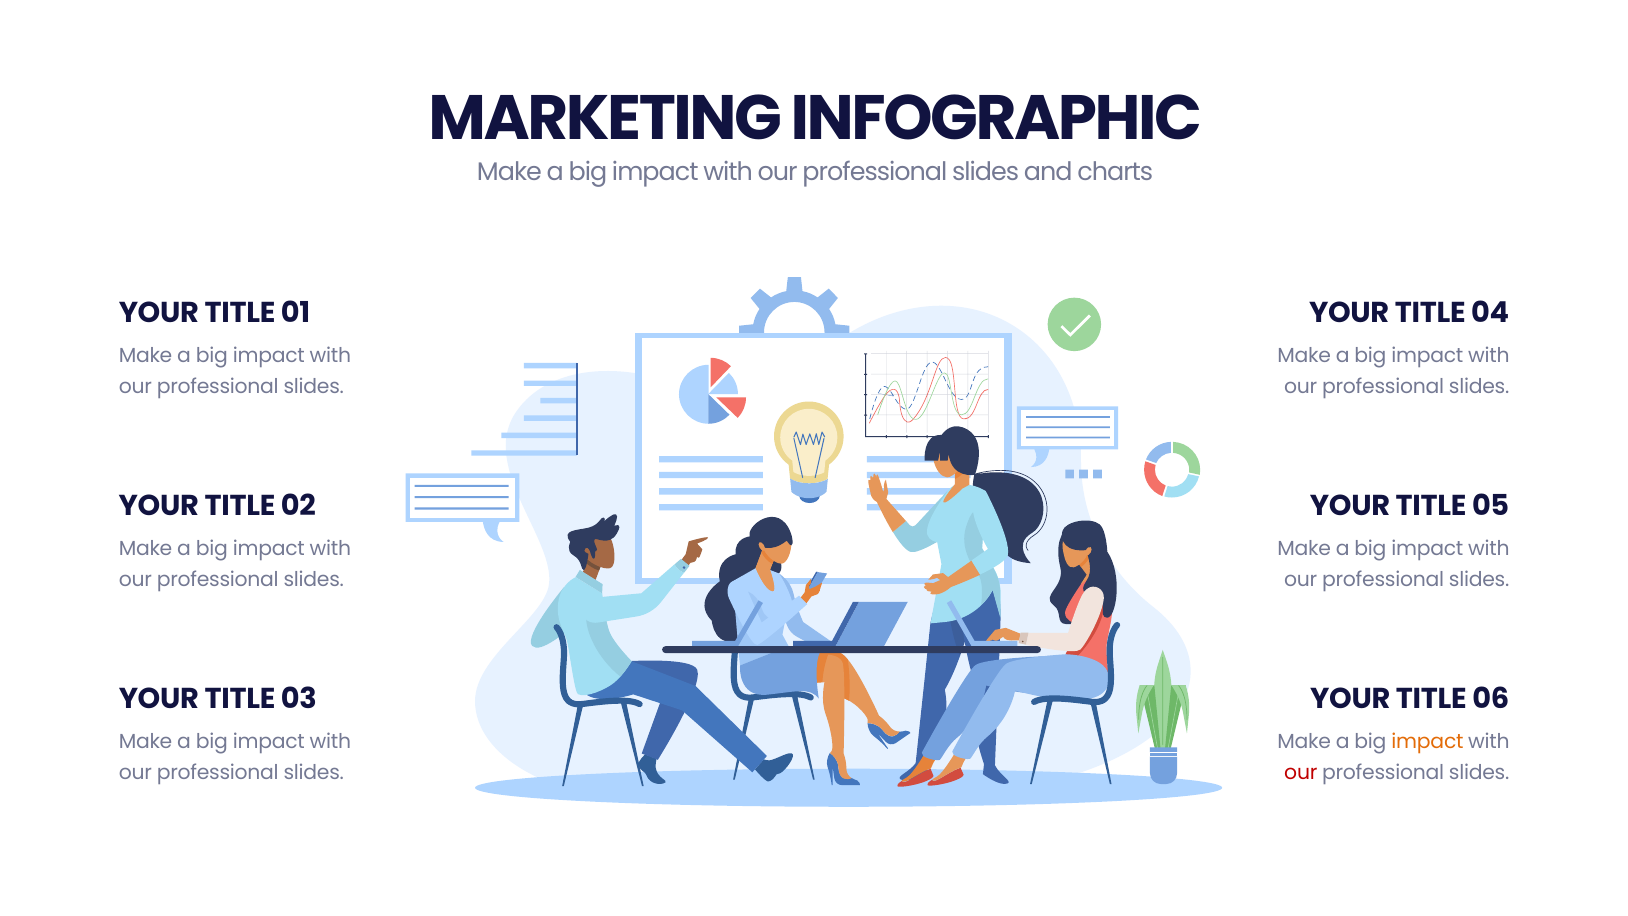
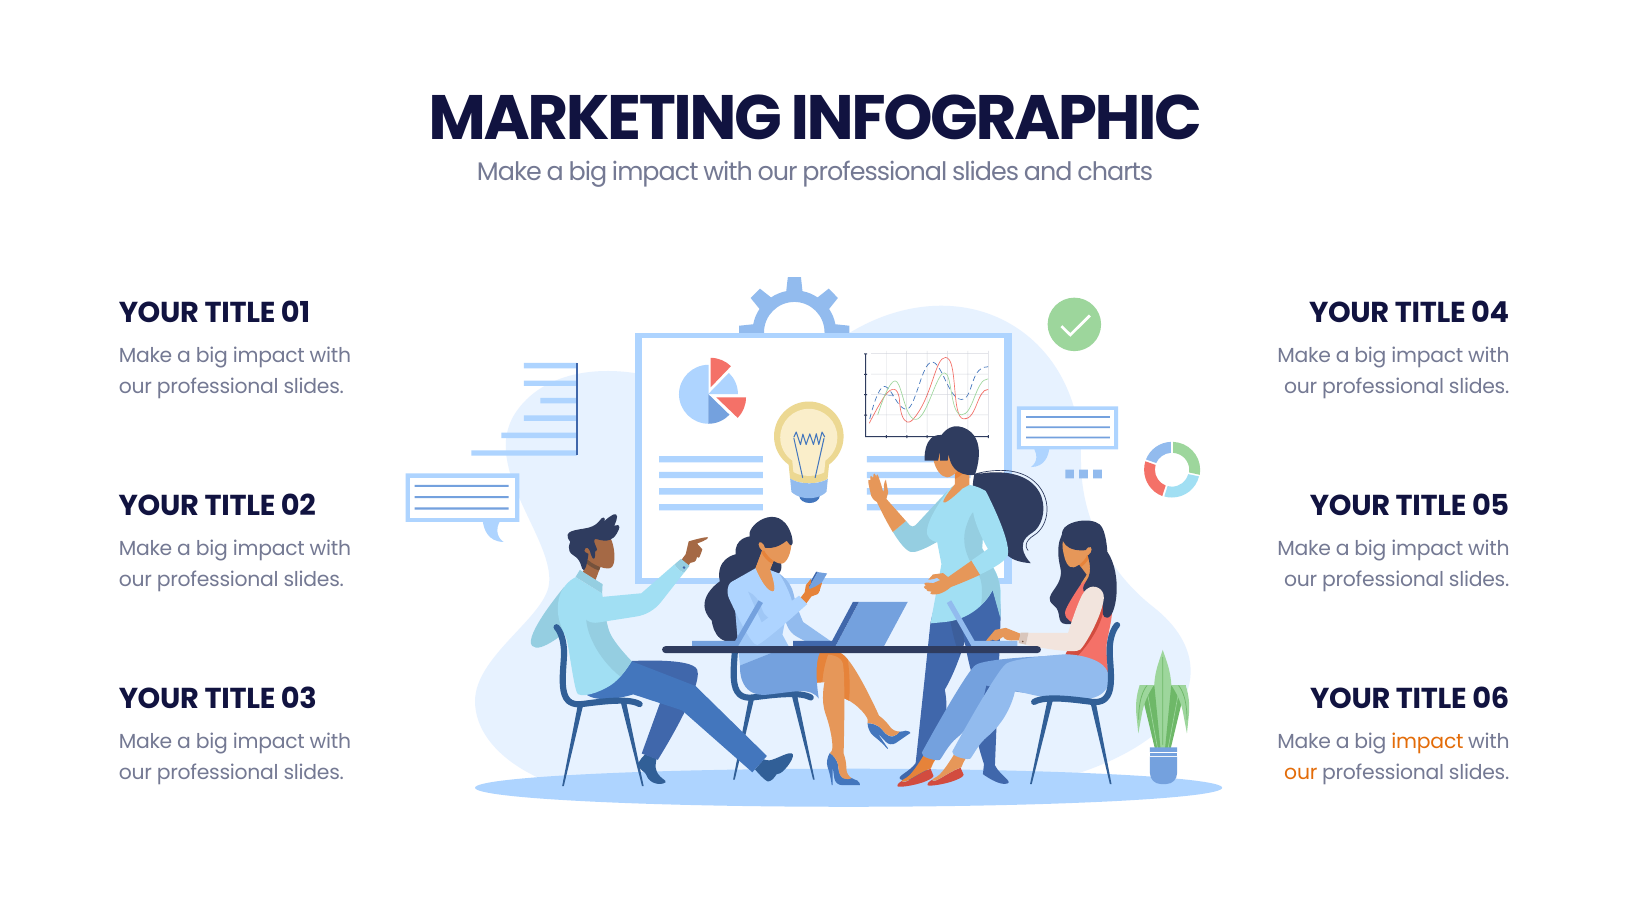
our colour: red -> orange (1301, 773)
